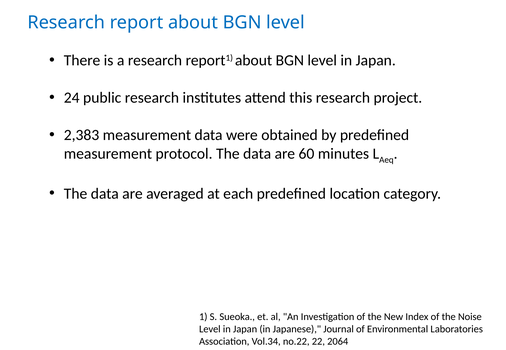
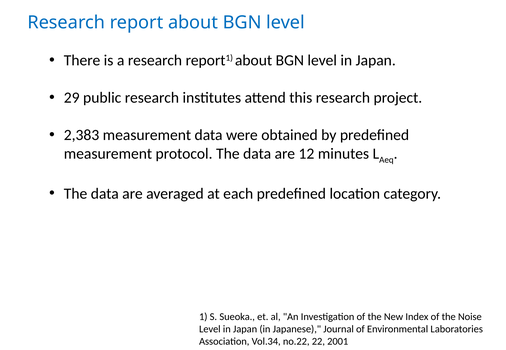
24: 24 -> 29 (72, 98)
60: 60 -> 12 (306, 154)
2064: 2064 -> 2001 (338, 342)
